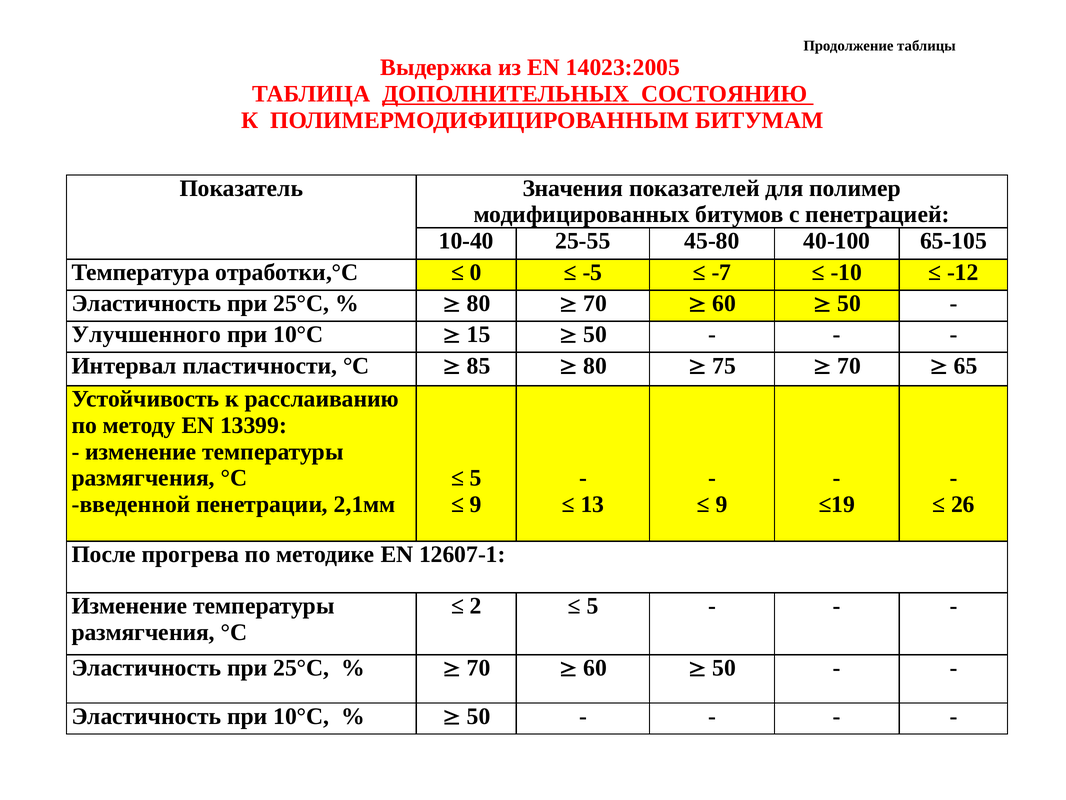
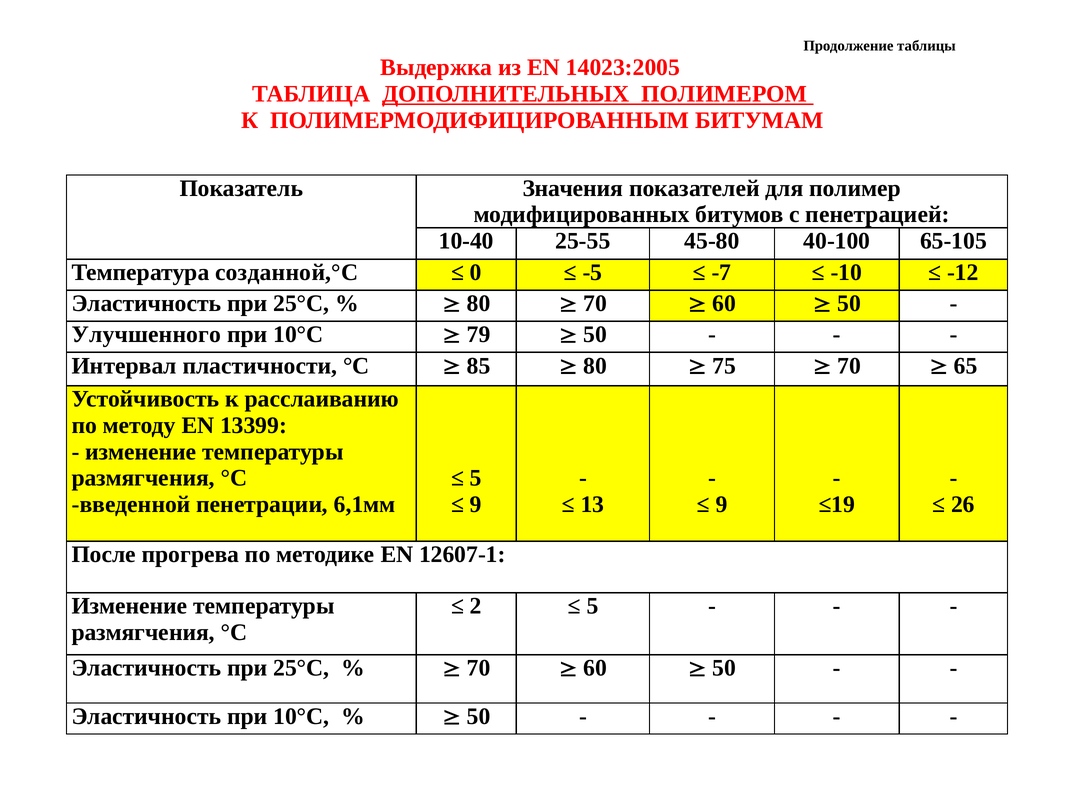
СОСТОЯНИЮ: СОСТОЯНИЮ -> ПОЛИМЕРОМ (724, 94)
отработки,°С: отработки,°С -> созданной,°С (287, 272)
15: 15 -> 79 (479, 334)
2,1мм: 2,1мм -> 6,1мм (365, 504)
